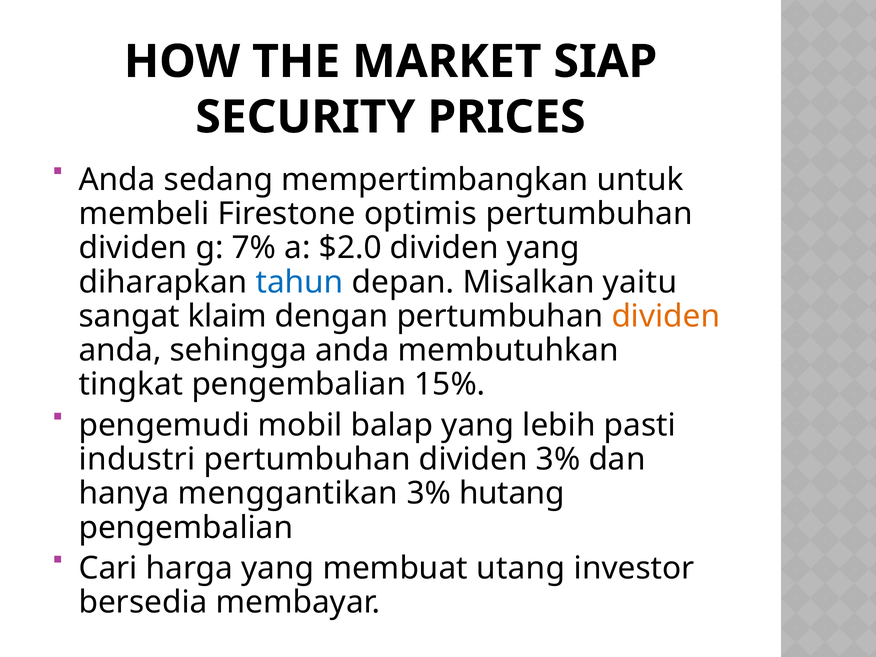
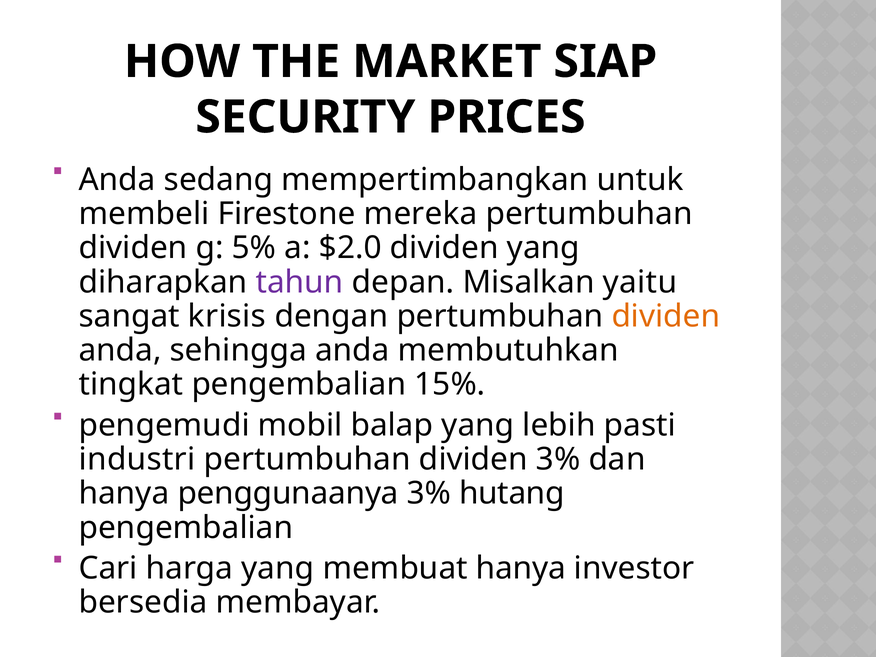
optimis: optimis -> mereka (421, 214)
7%: 7% -> 5% (254, 248)
tahun colour: blue -> purple (300, 282)
klaim: klaim -> krisis (227, 316)
menggantikan: menggantikan -> penggunaanya (288, 494)
membuat utang: utang -> hanya (521, 568)
